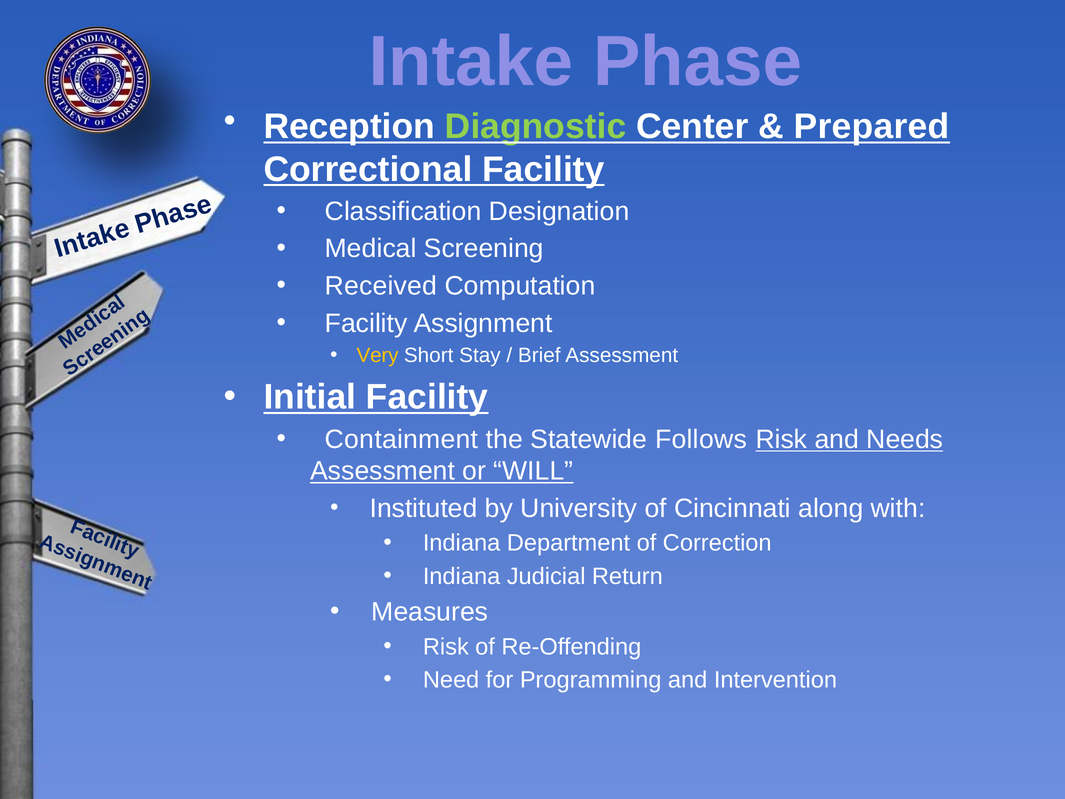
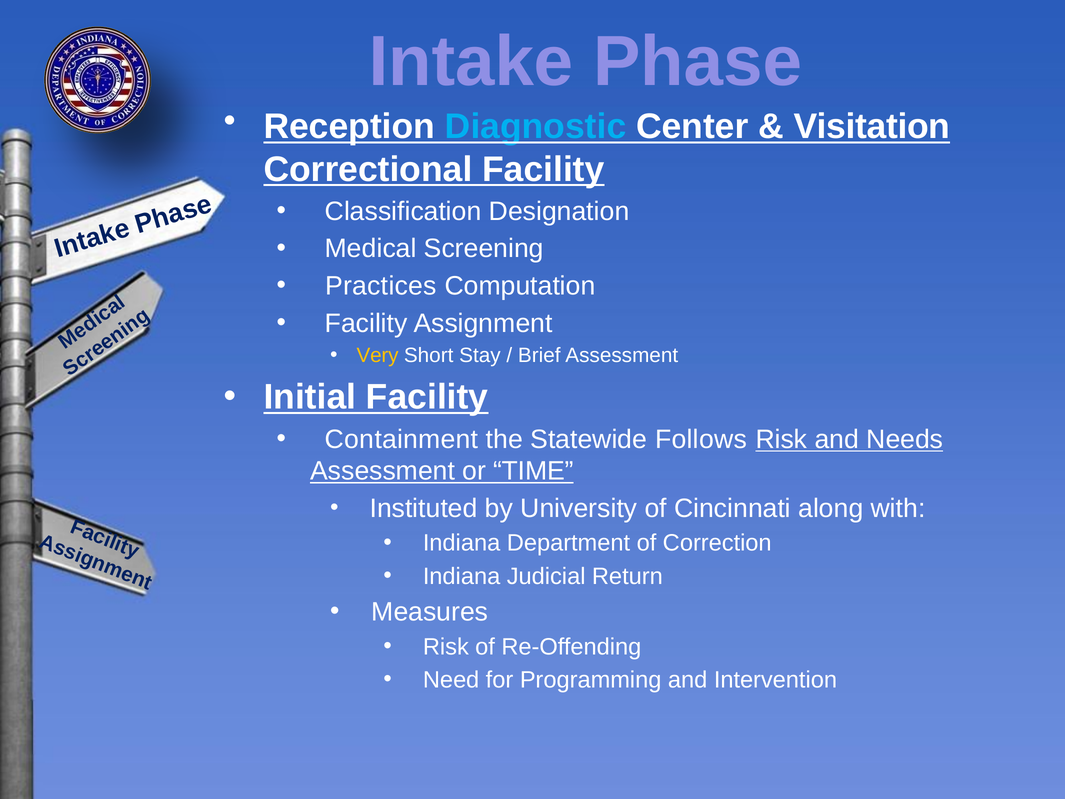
Diagnostic colour: light green -> light blue (536, 127)
Prepared: Prepared -> Visitation (872, 127)
Received: Received -> Practices (381, 286)
WILL: WILL -> TIME (533, 471)
